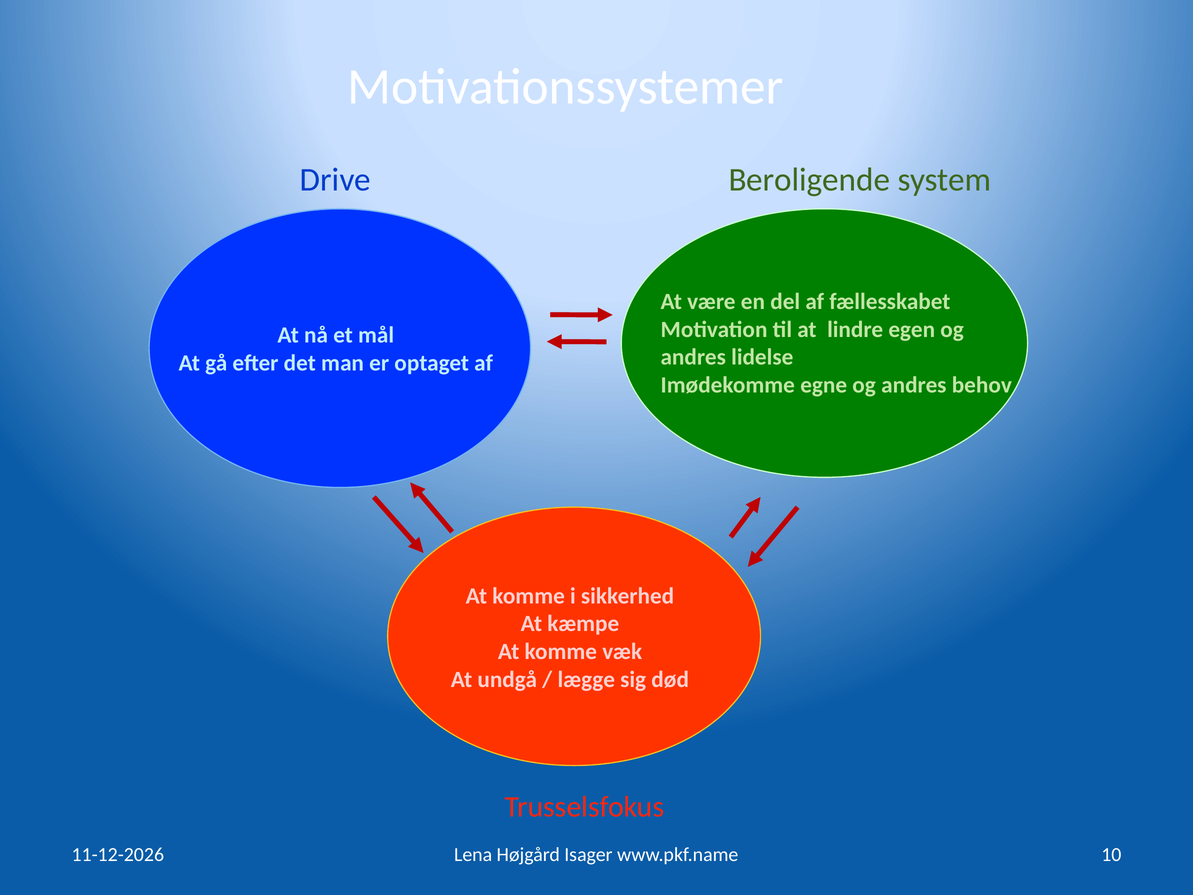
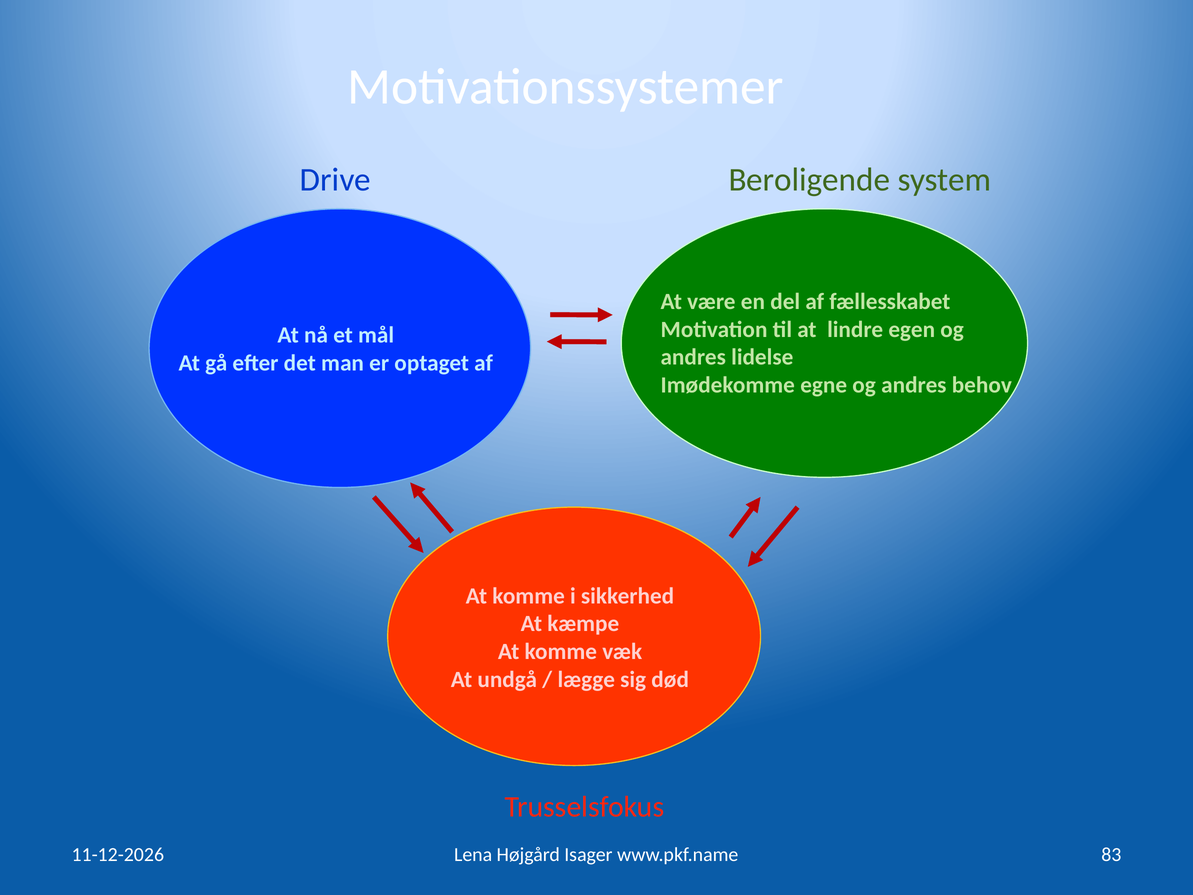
10: 10 -> 83 (1111, 854)
